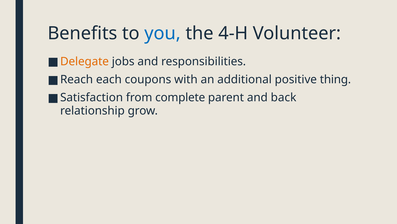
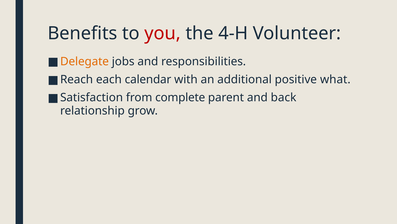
you colour: blue -> red (163, 33)
coupons: coupons -> calendar (148, 79)
thing: thing -> what (335, 79)
